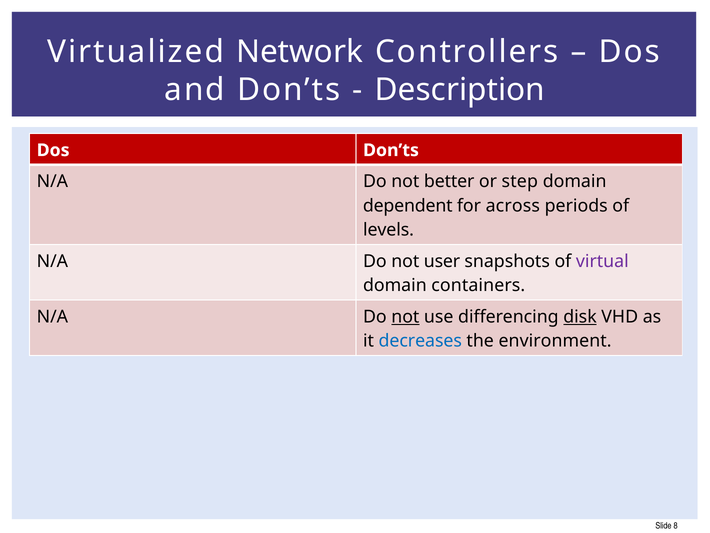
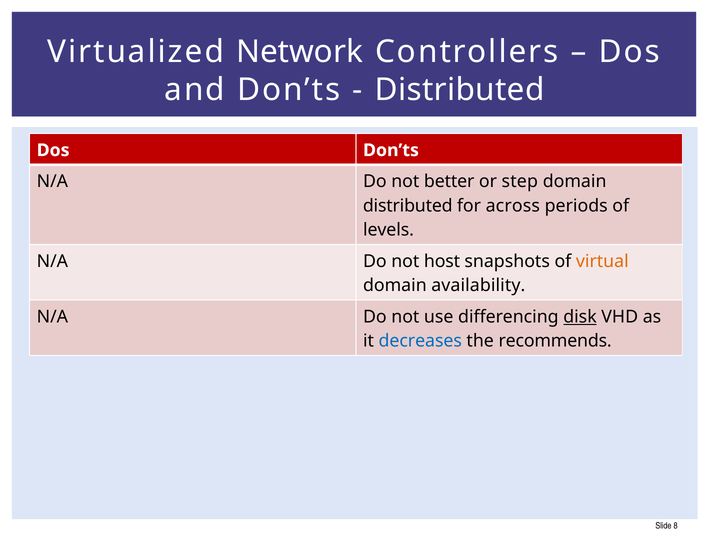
Description: Description -> Distributed (460, 90)
dependent: dependent -> distributed (408, 206)
user: user -> host (442, 261)
virtual colour: purple -> orange (602, 261)
containers: containers -> availability (478, 285)
not underline: present -> none (405, 316)
environment: environment -> recommends (555, 341)
